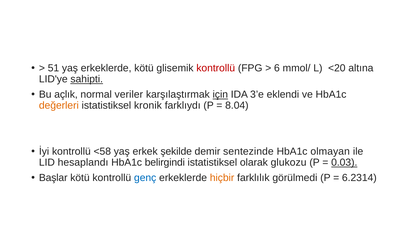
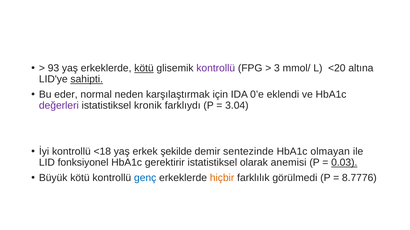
51: 51 -> 93 (53, 68)
kötü underline: none -> present (144, 68)
kontrollü colour: red -> purple (216, 68)
6: 6 -> 3 (277, 68)
açlık: açlık -> eder (66, 95)
veriler: veriler -> neden (129, 95)
için underline: present -> none (220, 95)
3’e: 3’e -> 0’e (257, 95)
değerleri colour: orange -> purple (59, 106)
8.04: 8.04 -> 3.04 (237, 106)
<58: <58 -> <18 (102, 152)
hesaplandı: hesaplandı -> fonksiyonel (83, 163)
belirgindi: belirgindi -> gerektirir (165, 163)
glukozu: glukozu -> anemisi (289, 163)
Başlar: Başlar -> Büyük (53, 178)
6.2314: 6.2314 -> 8.7776 (359, 178)
